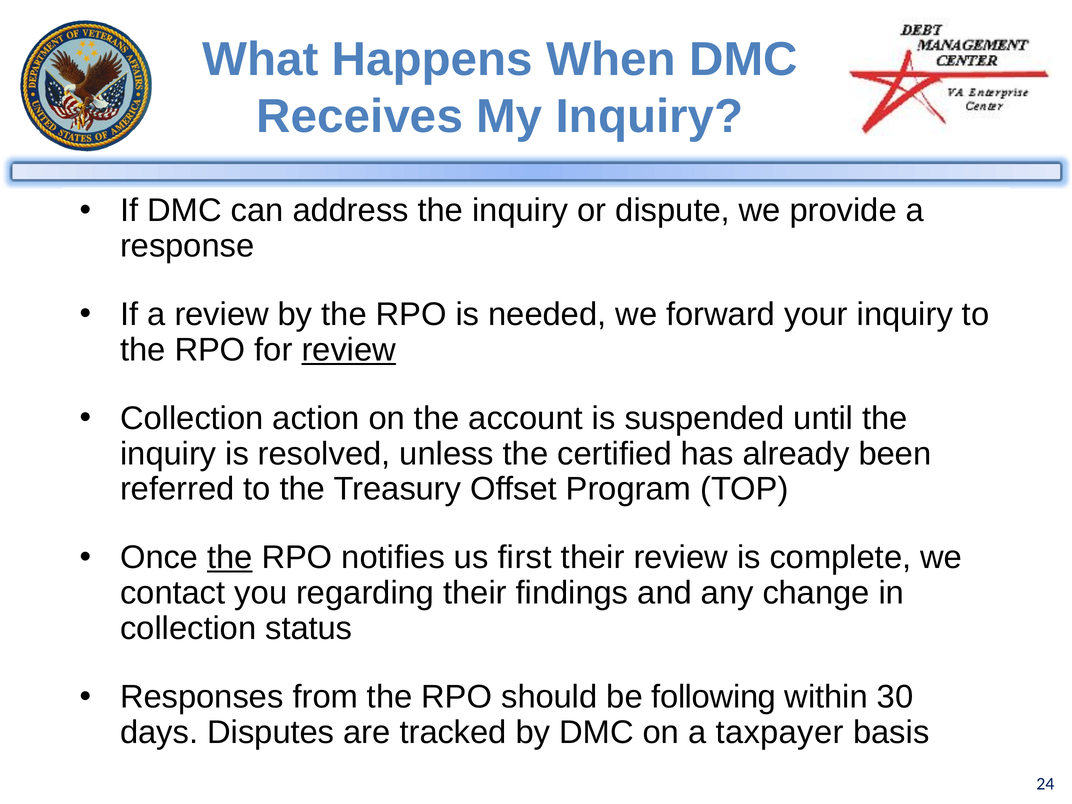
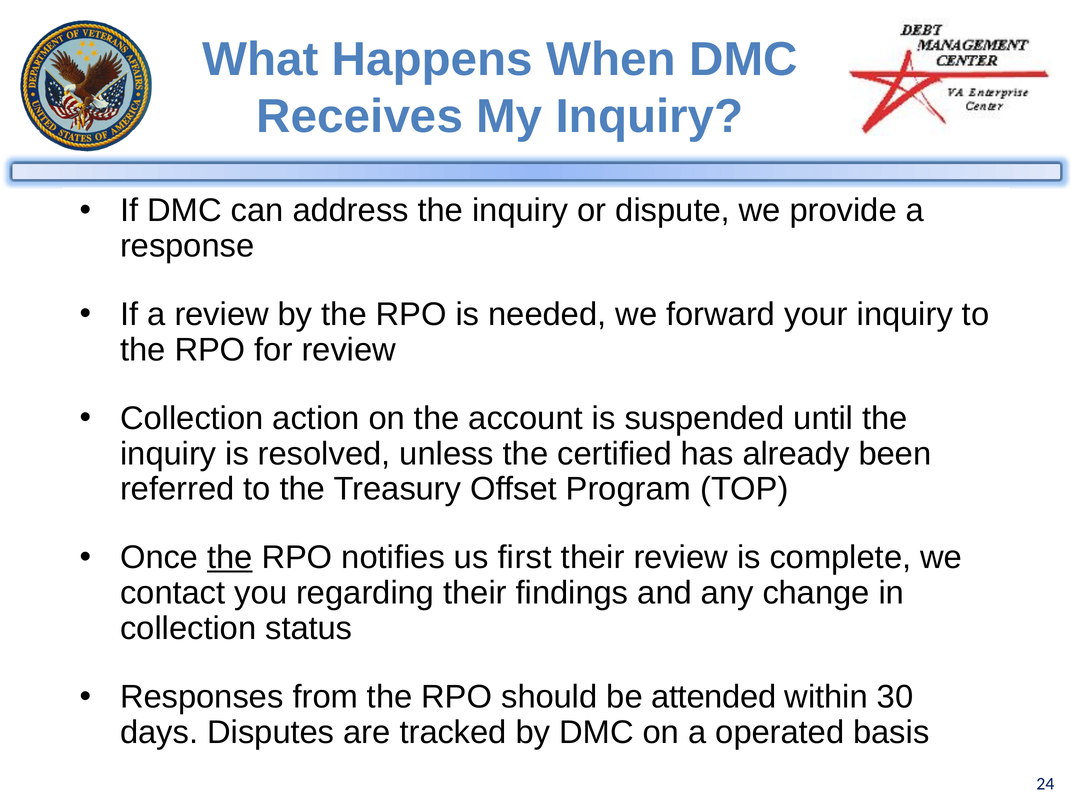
review underline: present -> none (349, 350)
following: following -> attended (714, 697)
taxpayer: taxpayer -> operated (780, 732)
